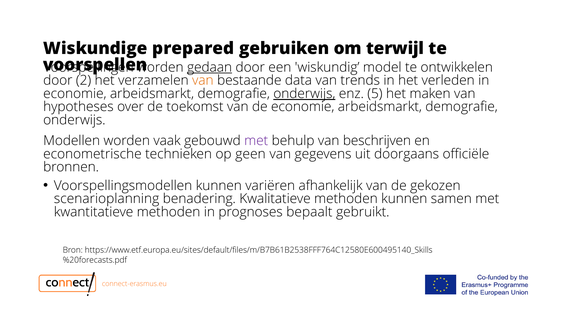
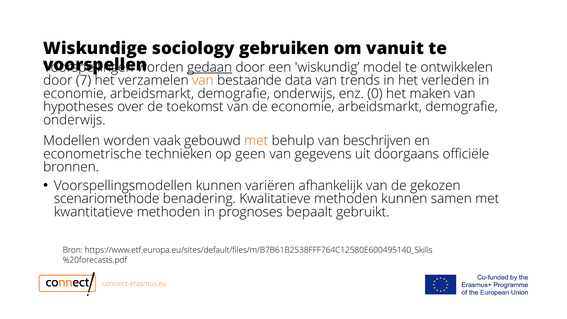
prepared: prepared -> sociology (193, 48)
terwijl: terwijl -> vanuit (395, 48)
2: 2 -> 7 (84, 80)
onderwijs underline: present -> none (304, 94)
5: 5 -> 0 (375, 94)
met colour: purple -> orange (256, 141)
scenarioplanning: scenarioplanning -> scenariomethode (107, 199)
